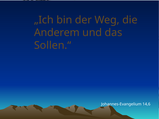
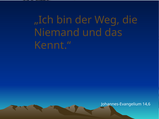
Anderem: Anderem -> Niemand (57, 33)
Sollen.“: Sollen.“ -> Kennt.“ (53, 45)
